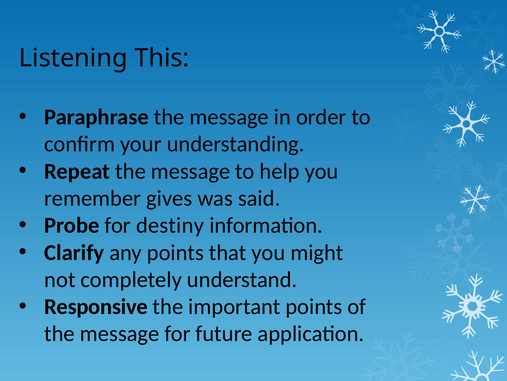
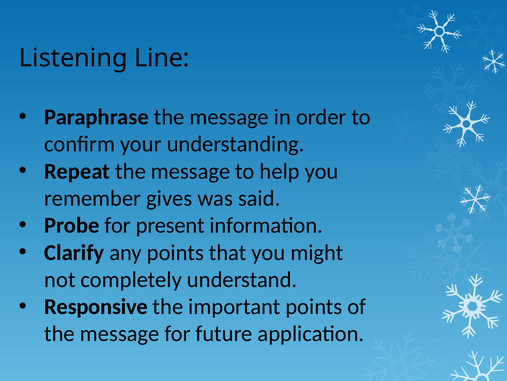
This: This -> Line (162, 58)
destiny: destiny -> present (170, 225)
